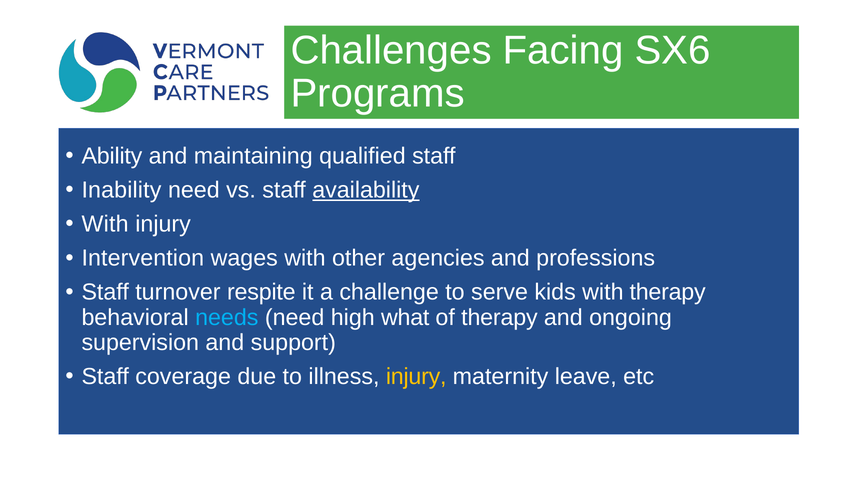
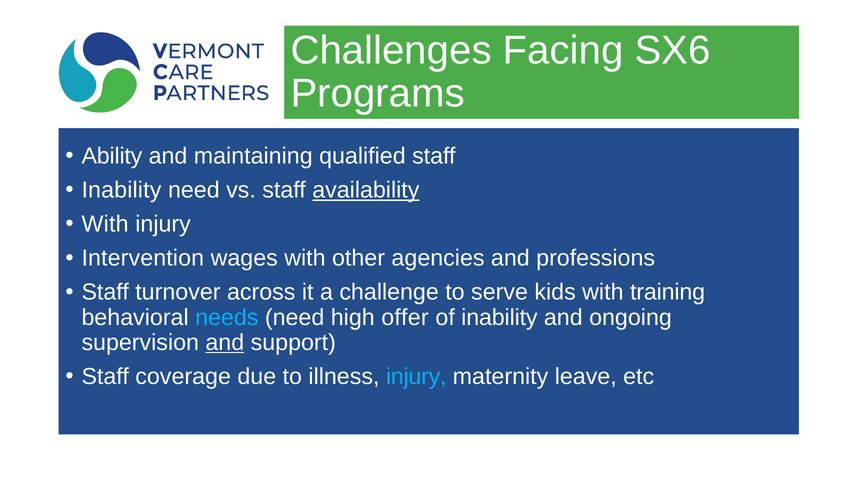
respite: respite -> across (261, 293)
with therapy: therapy -> training (668, 293)
what: what -> offer (405, 318)
of therapy: therapy -> inability (499, 318)
and underline: none -> present (225, 343)
injury colour: yellow -> light blue (416, 377)
